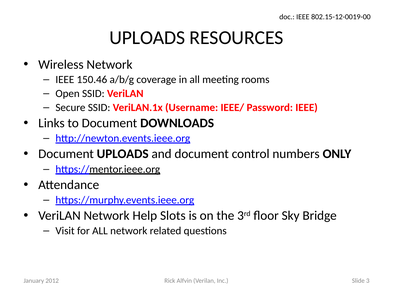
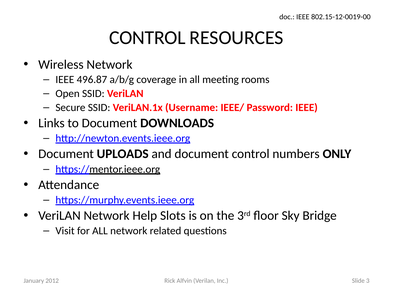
UPLOADS: UPLOADS -> CONTROL (147, 38)
150.46: 150.46 -> 496.87 (92, 80)
